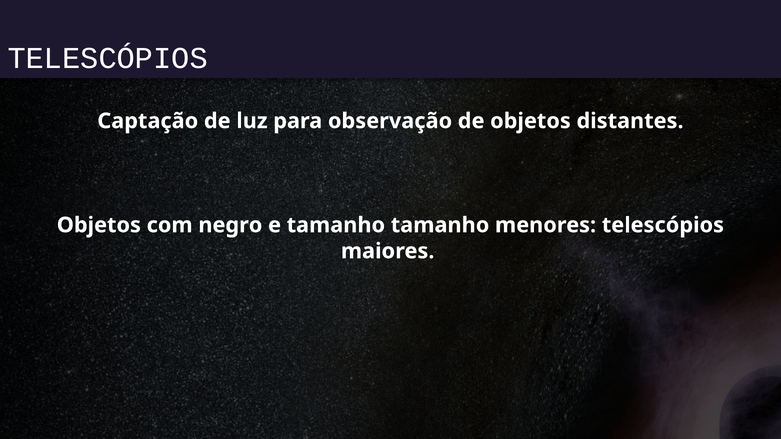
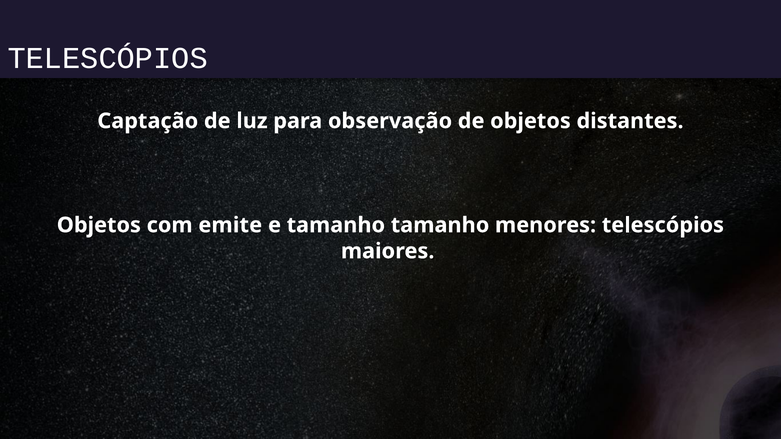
negro: negro -> emite (230, 225)
